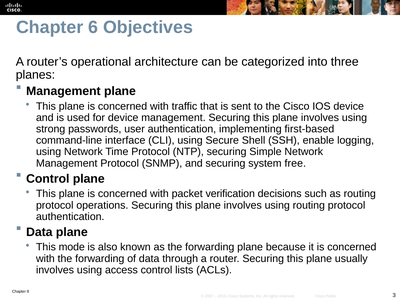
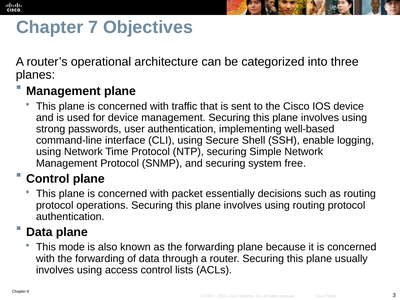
6: 6 -> 7 (93, 27)
first-based: first-based -> well-based (309, 129)
verification: verification -> essentially (230, 194)
